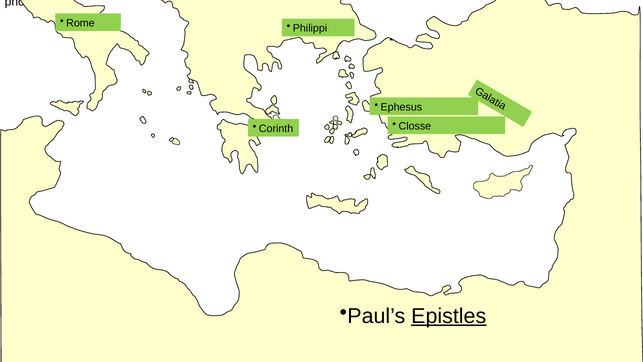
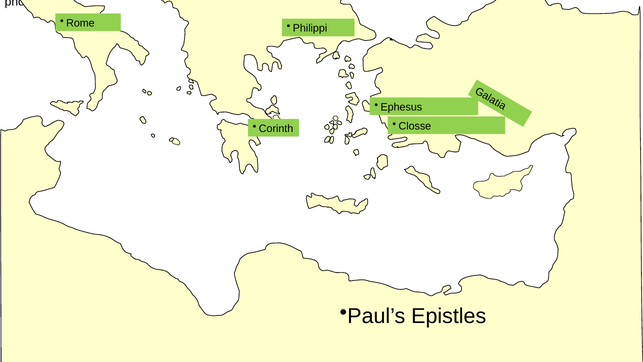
Epistles underline: present -> none (449, 316)
